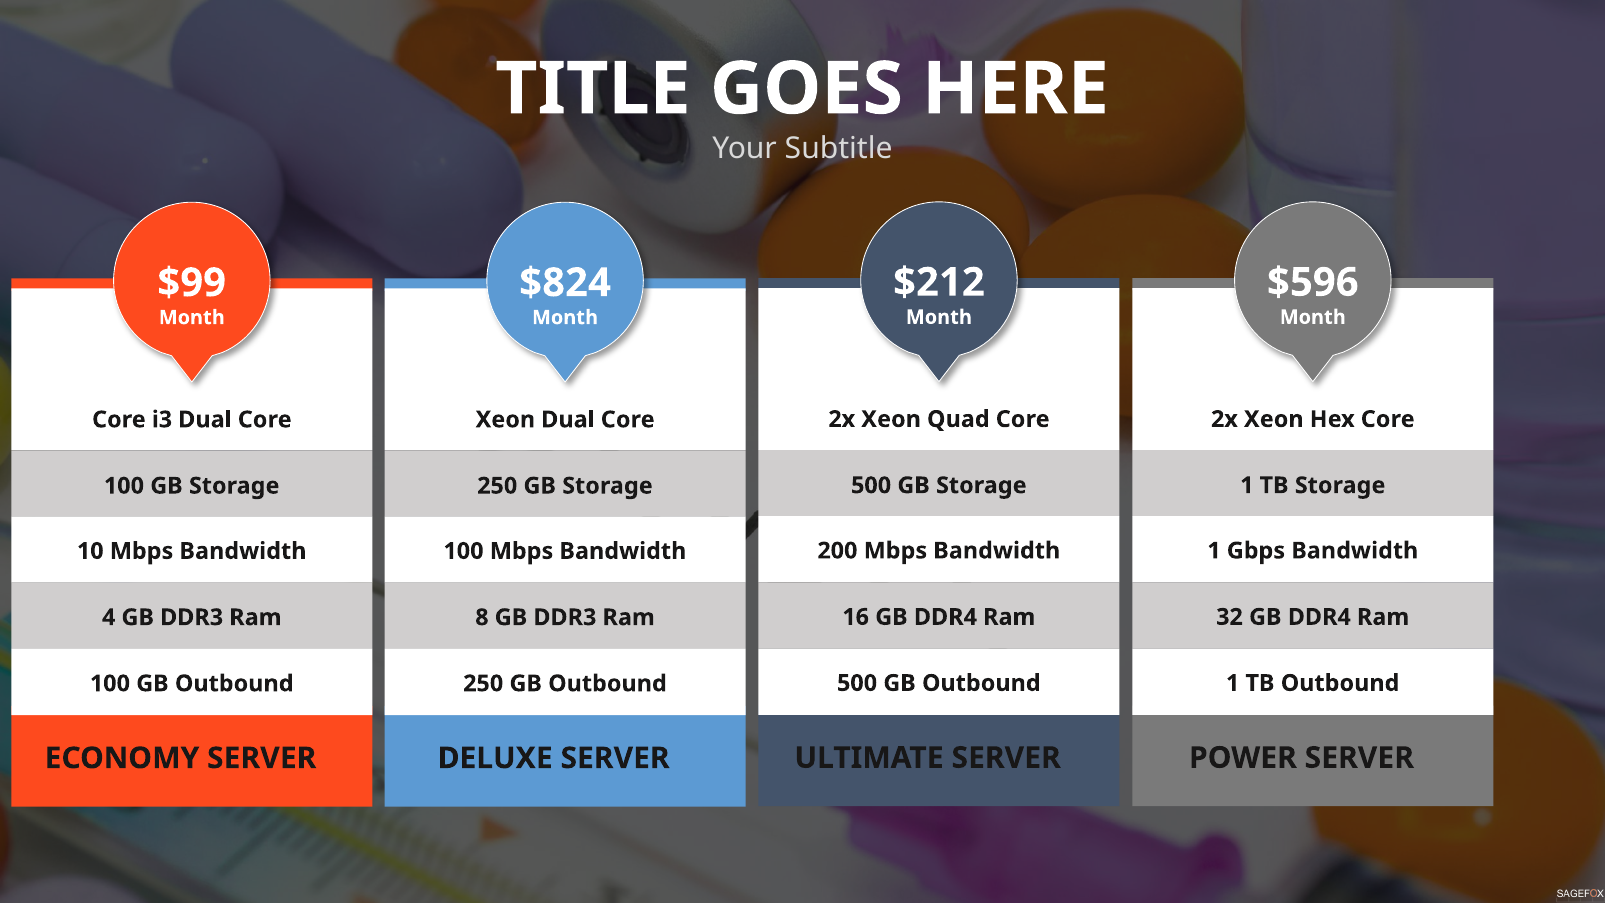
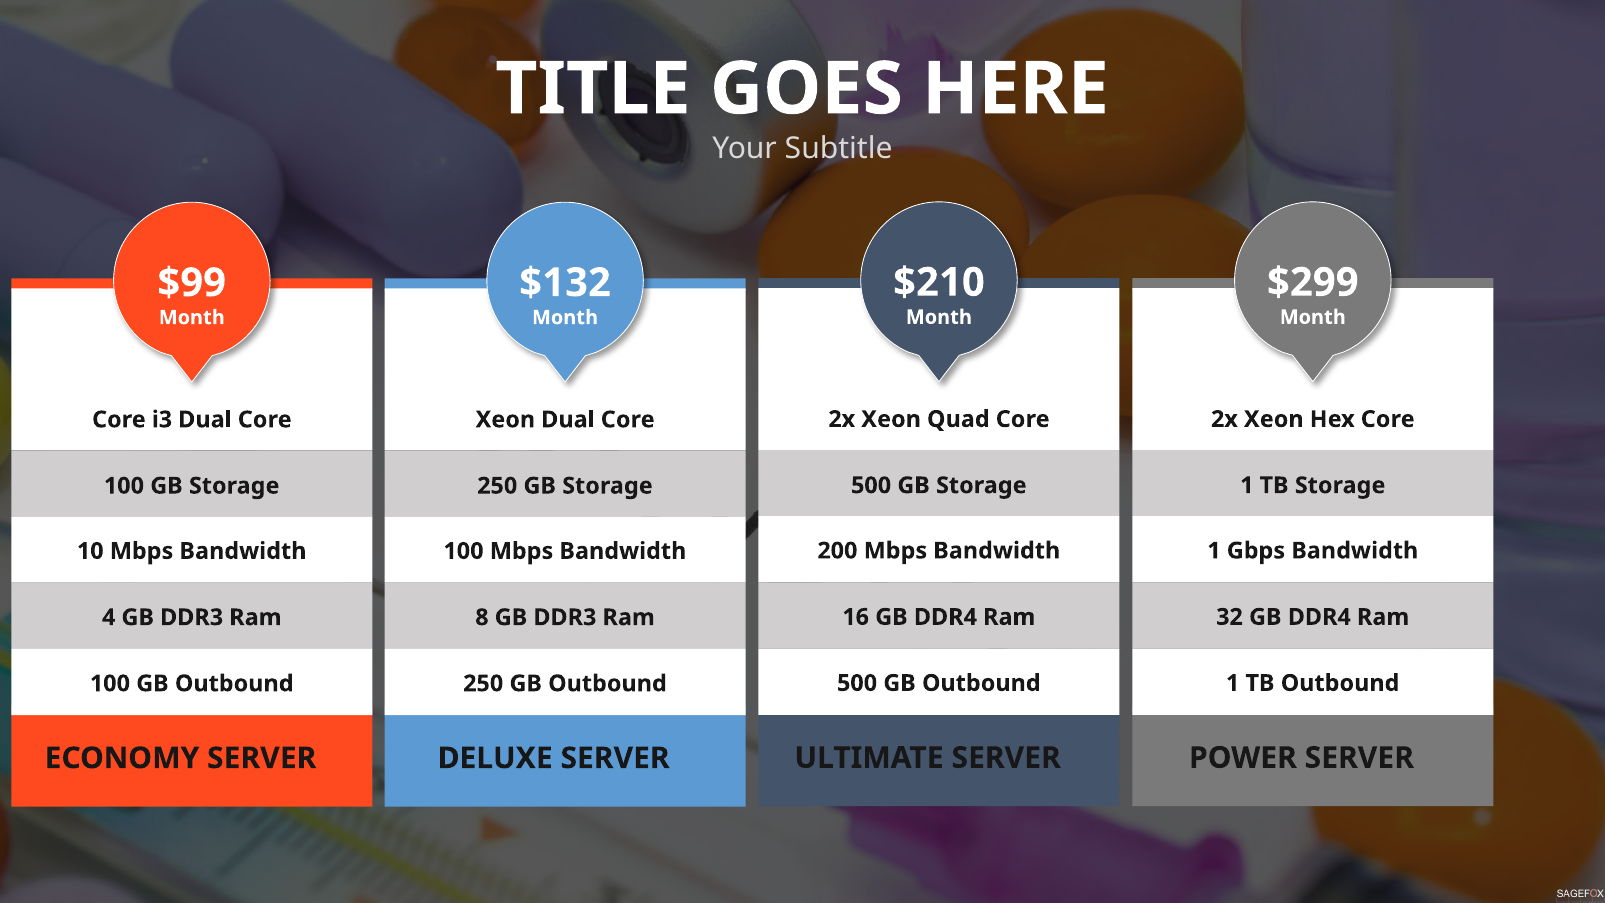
$212: $212 -> $210 (939, 282)
$596: $596 -> $299 (1313, 282)
$824: $824 -> $132 (565, 283)
